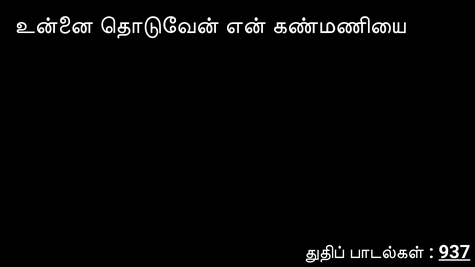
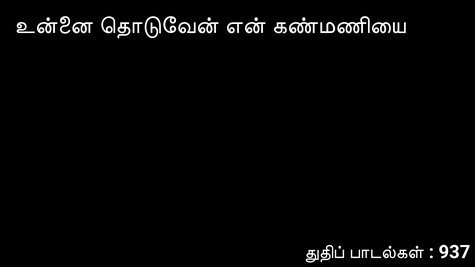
937 underline: present -> none (454, 252)
